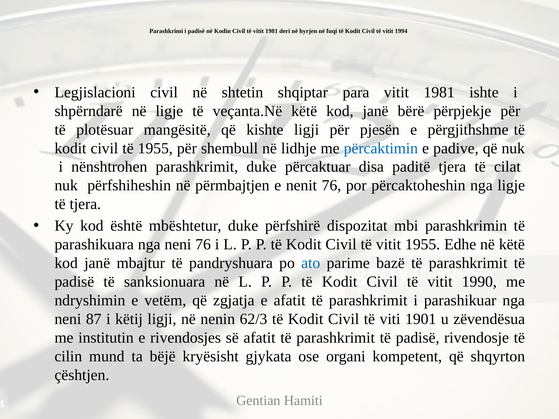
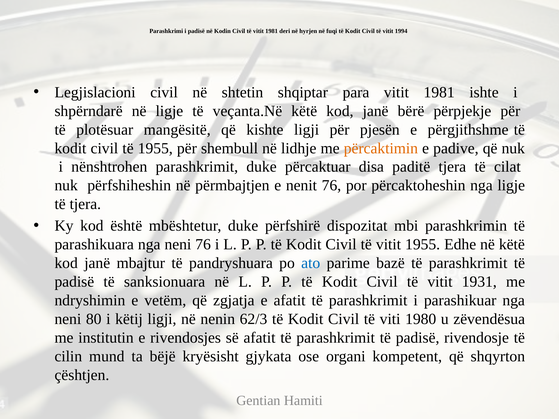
përcaktimin colour: blue -> orange (381, 148)
1990: 1990 -> 1931 (479, 282)
87: 87 -> 80 (94, 319)
1901: 1901 -> 1980 (421, 319)
